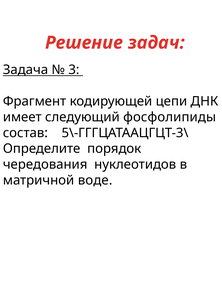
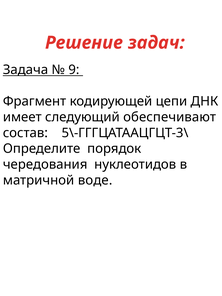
3: 3 -> 9 (74, 70)
фосфолипиды: фосфолипиды -> обеспечивают (170, 117)
